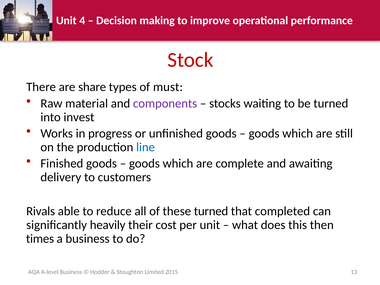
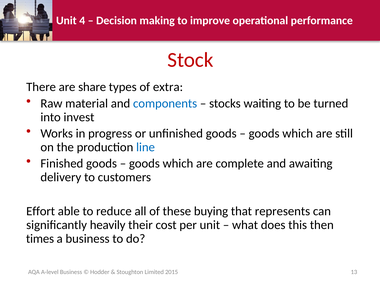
must: must -> extra (168, 87)
components colour: purple -> blue (165, 103)
Rivals: Rivals -> Effort (41, 211)
these turned: turned -> buying (211, 211)
completed: completed -> represents (282, 211)
